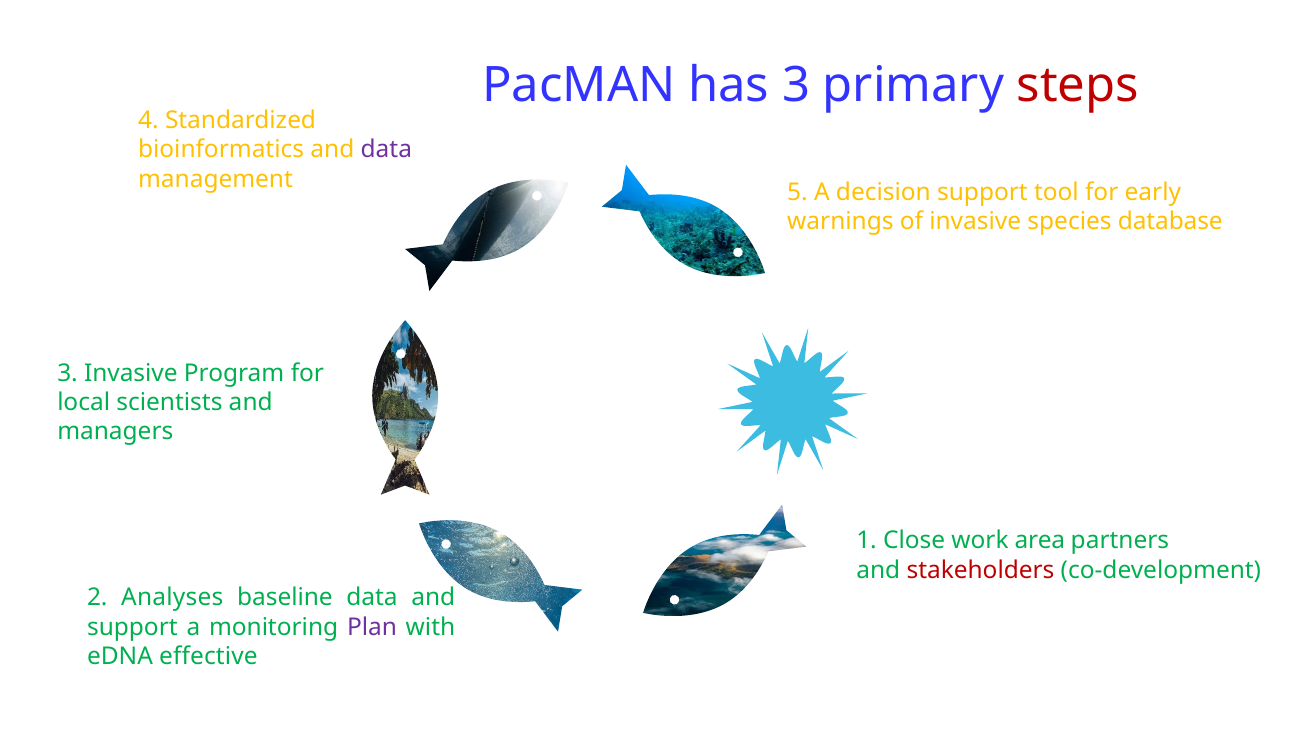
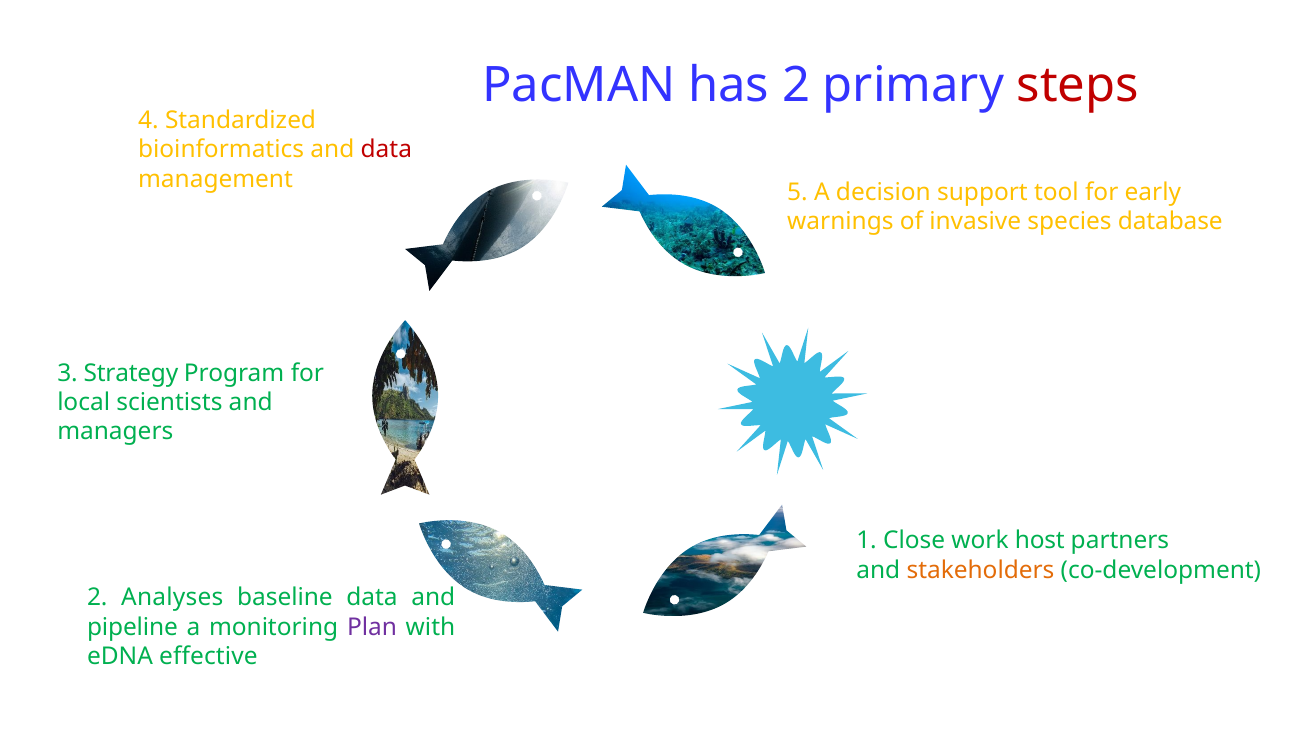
has 3: 3 -> 2 (796, 86)
data colour: purple -> red (386, 150)
3 Invasive: Invasive -> Strategy (131, 373)
area: area -> host (1040, 541)
stakeholders colour: red -> orange (980, 570)
support: support -> pipeline (132, 627)
